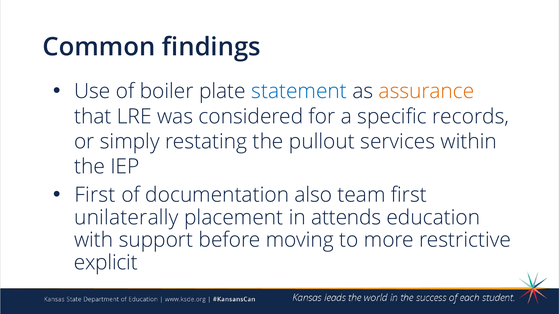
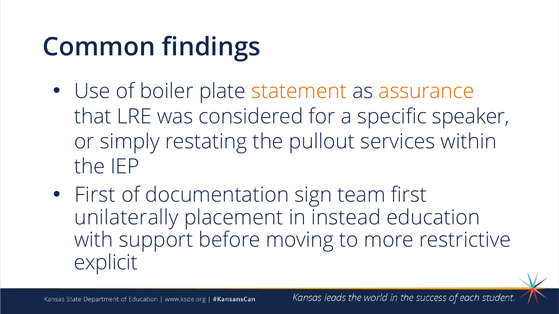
statement colour: blue -> orange (299, 92)
records: records -> speaker (471, 117)
also: also -> sign (313, 195)
attends: attends -> instead (346, 218)
